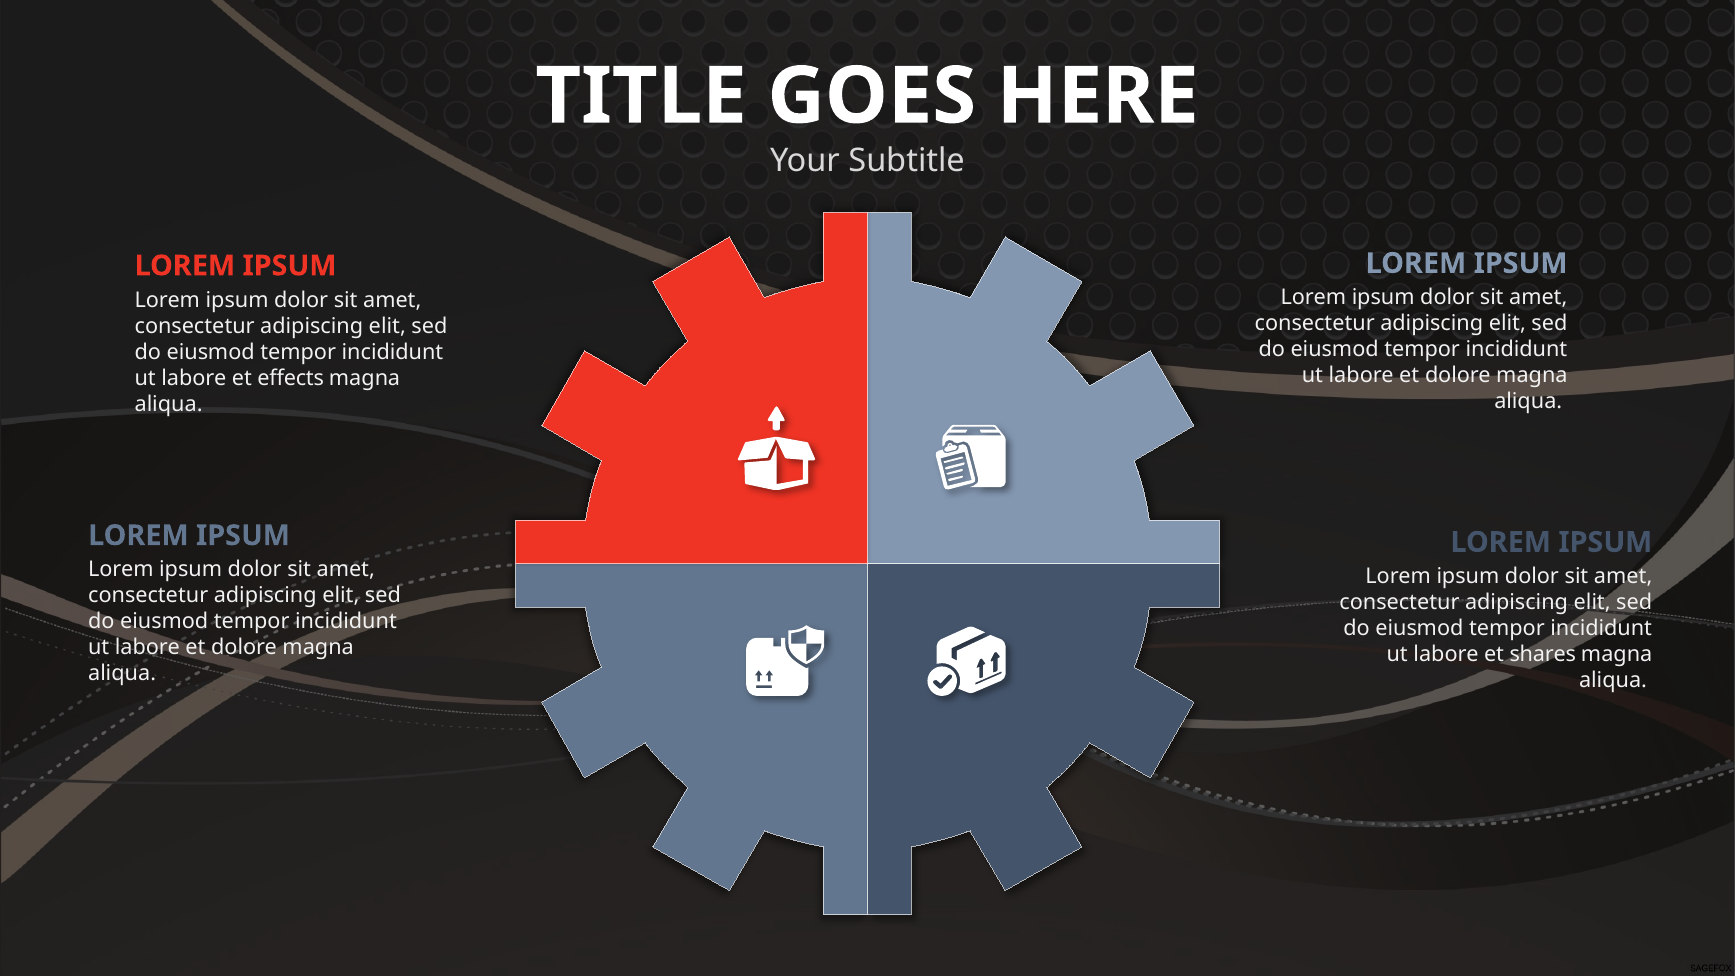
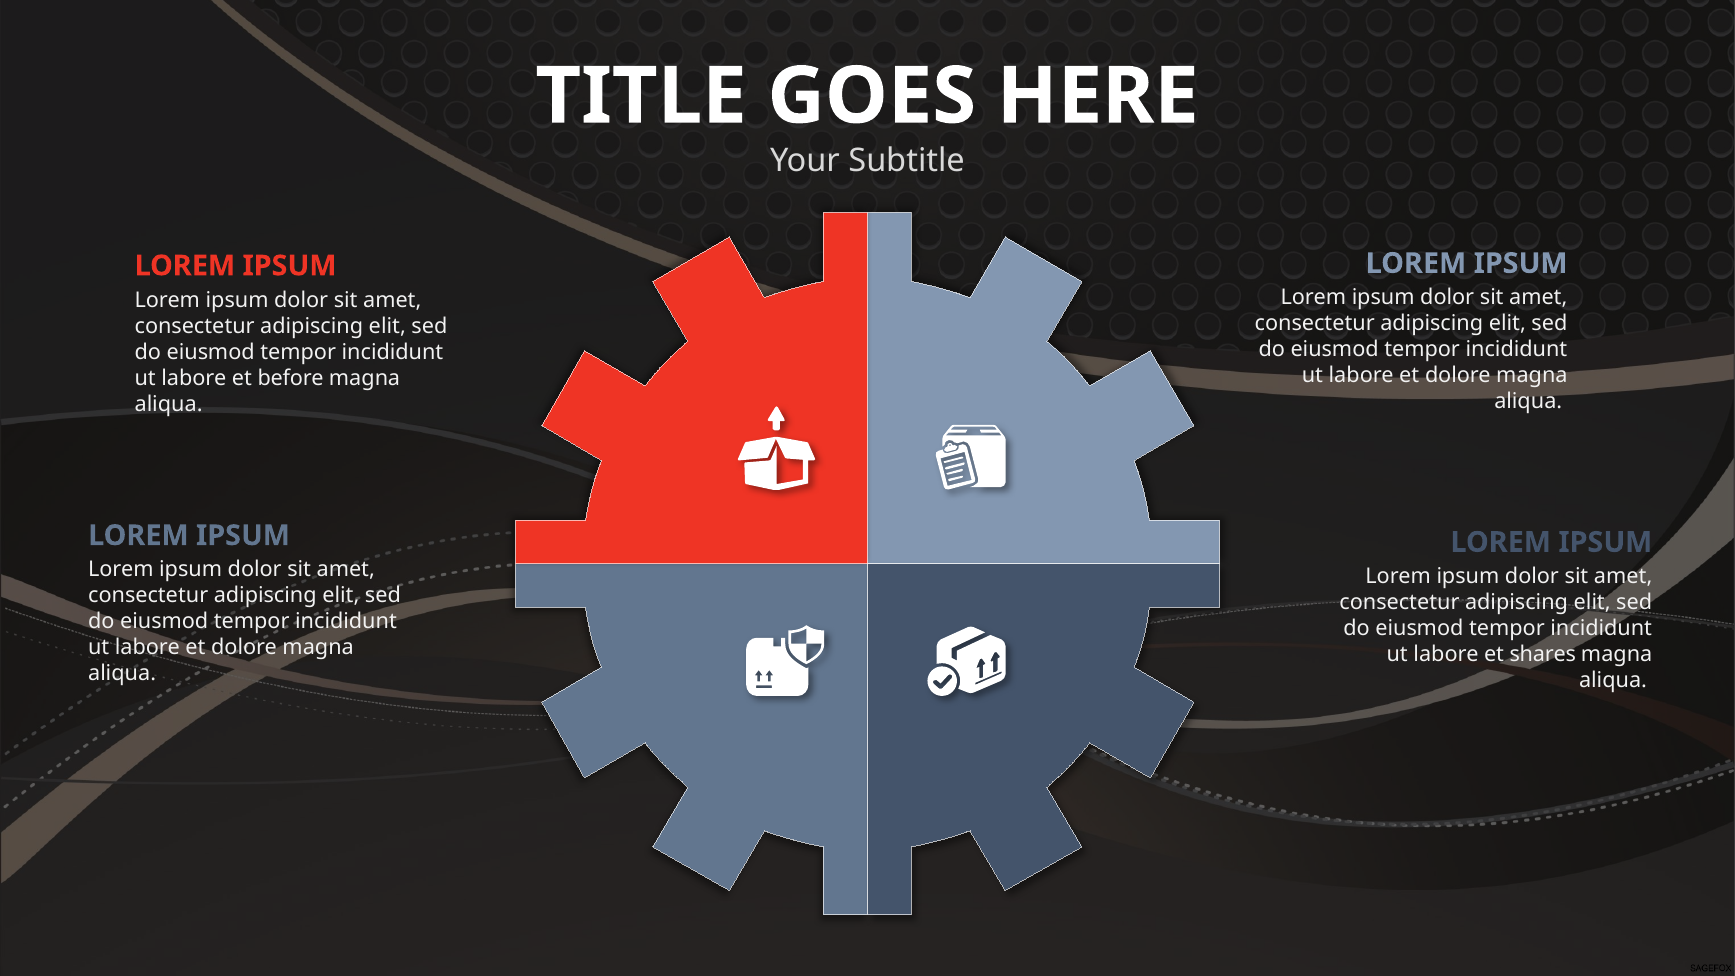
effects: effects -> before (291, 378)
